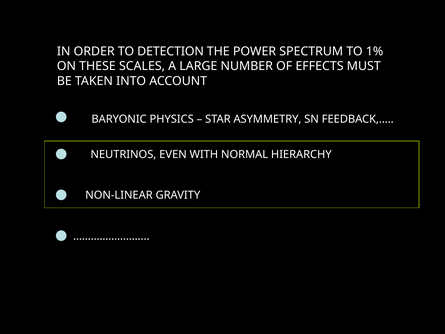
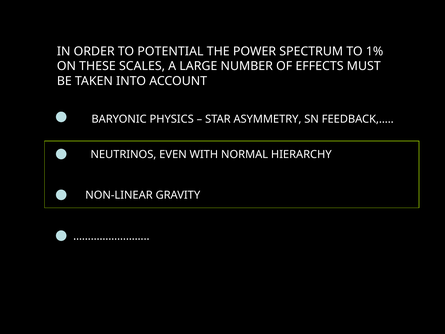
DETECTION: DETECTION -> POTENTIAL (170, 51)
